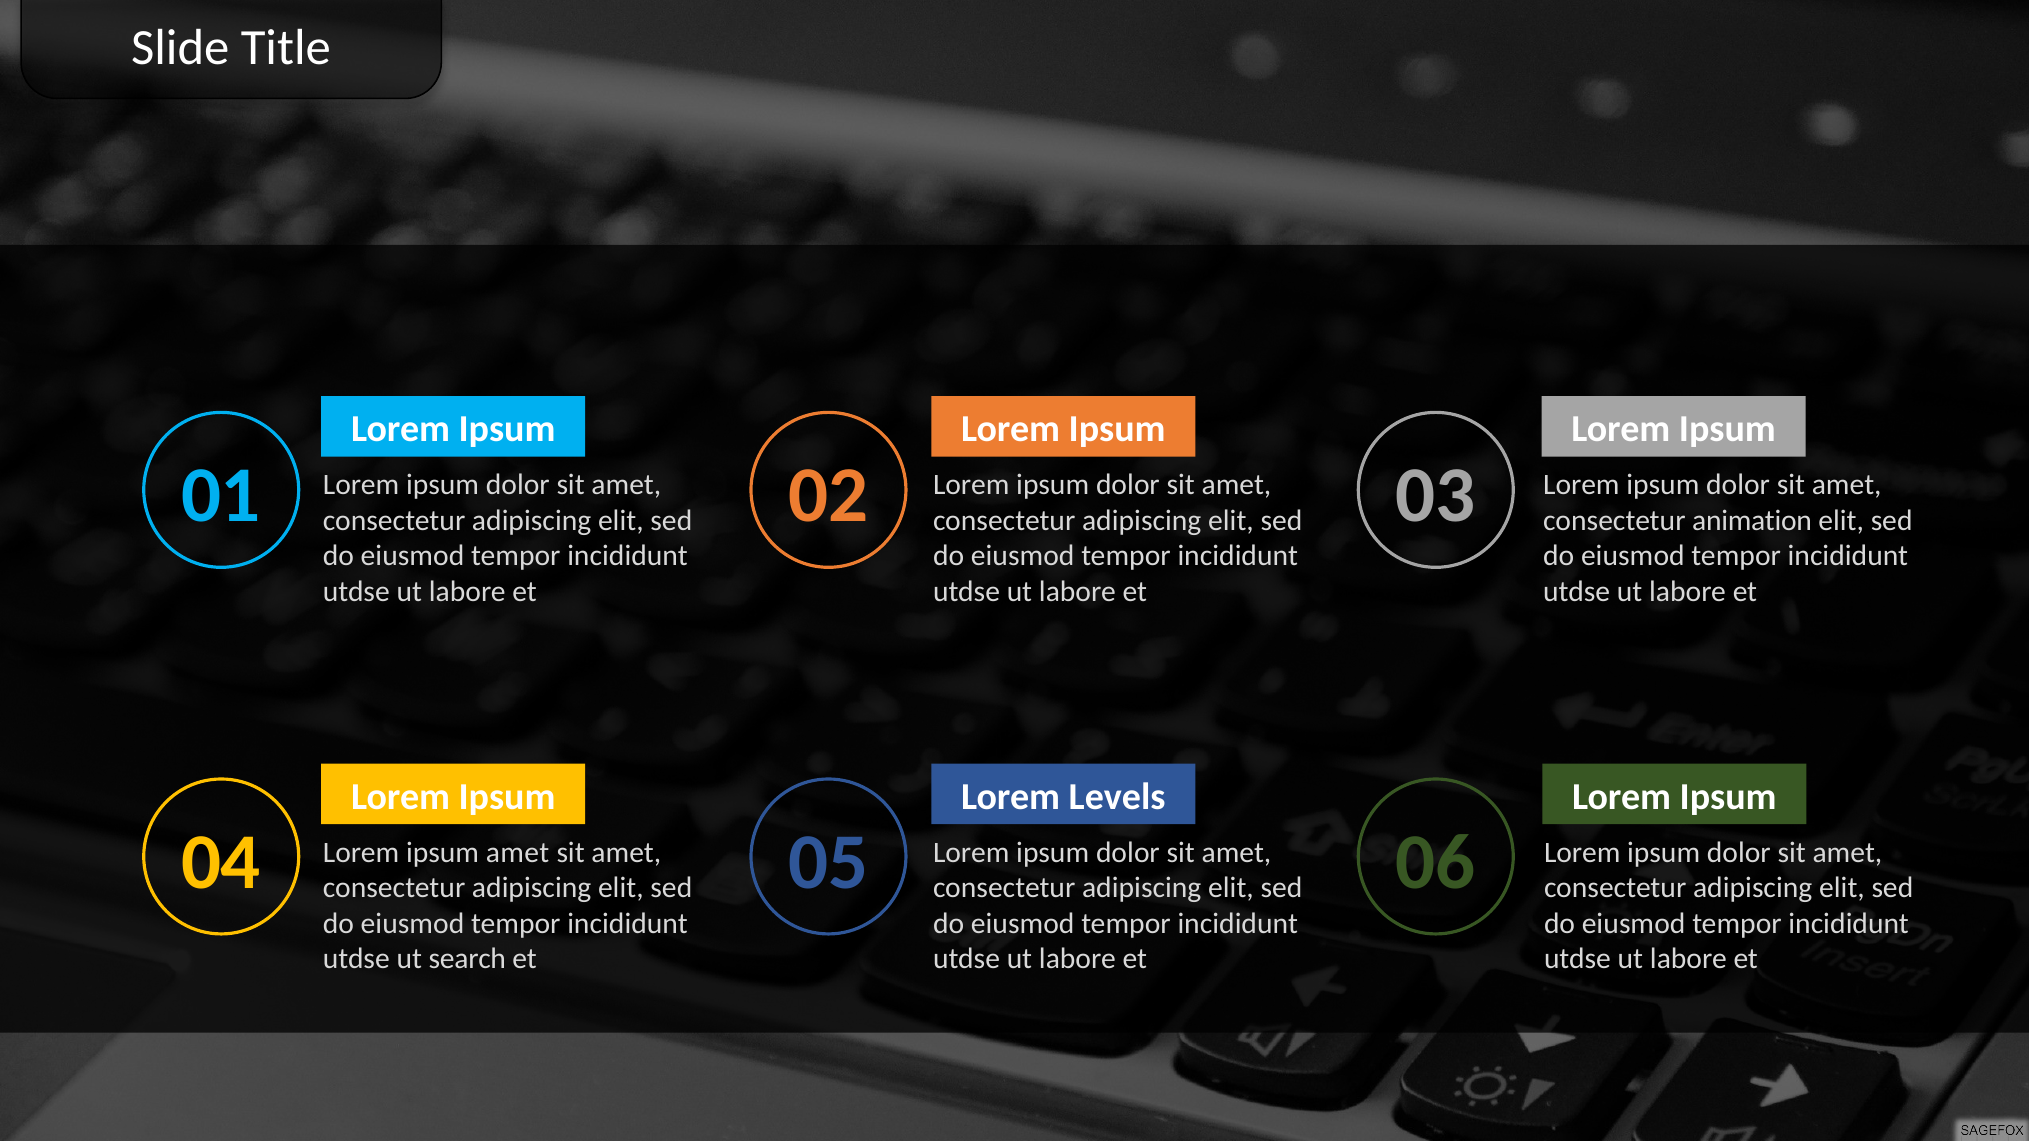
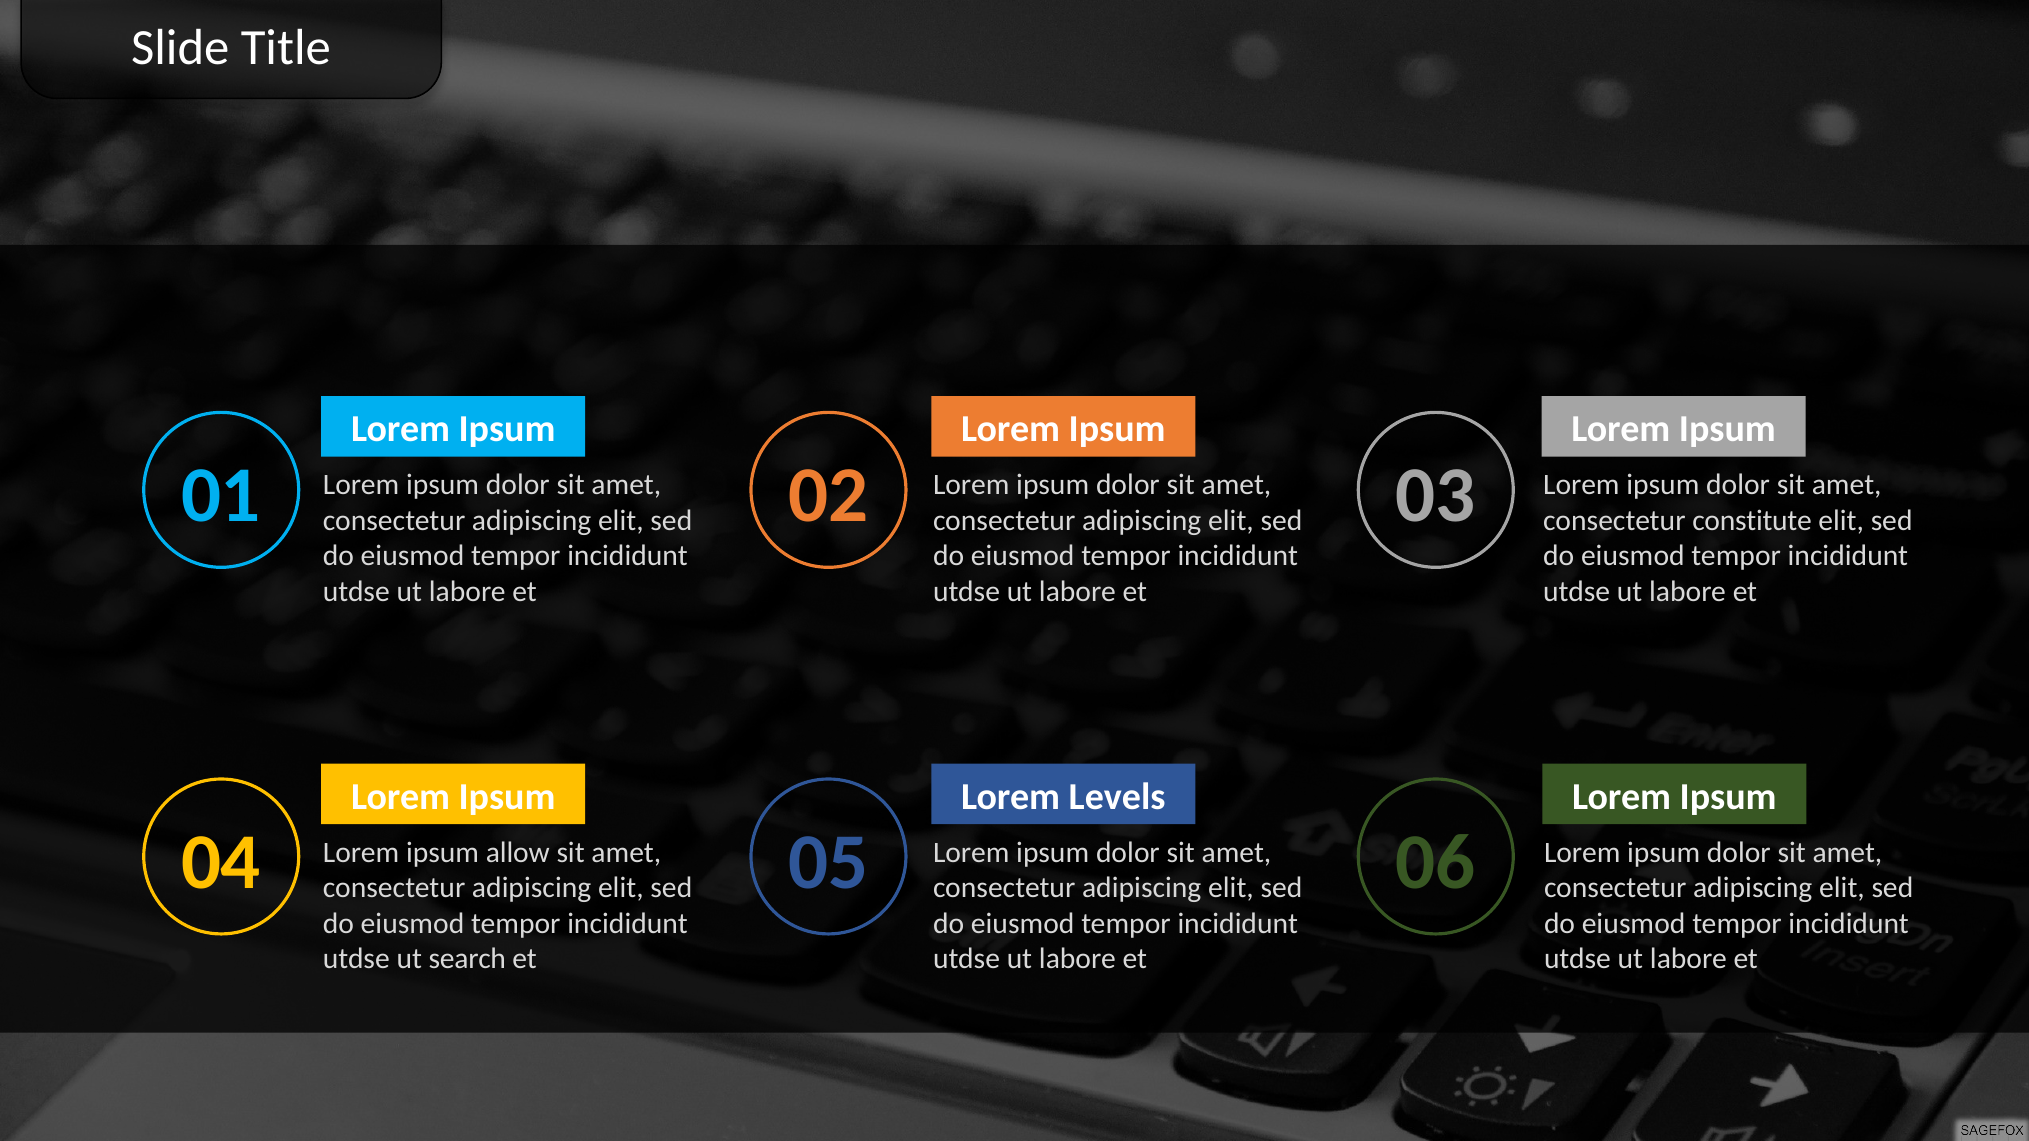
animation: animation -> constitute (1752, 521)
ipsum amet: amet -> allow (518, 853)
